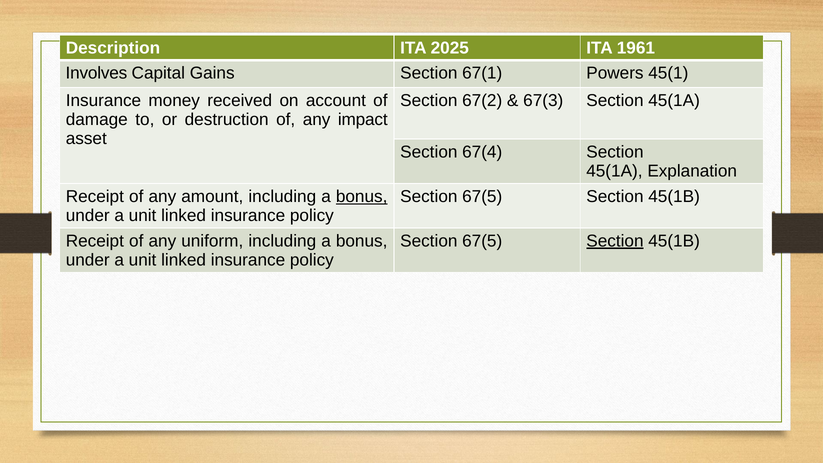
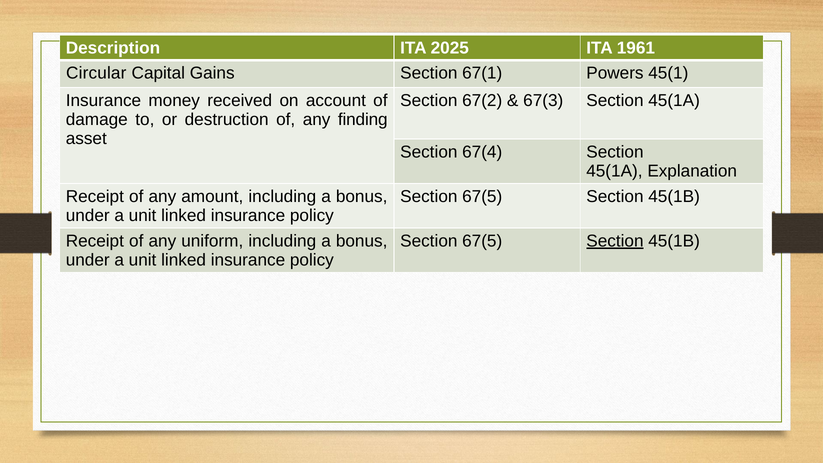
Involves: Involves -> Circular (96, 73)
impact: impact -> finding (363, 119)
bonus underline: present -> none (362, 196)
